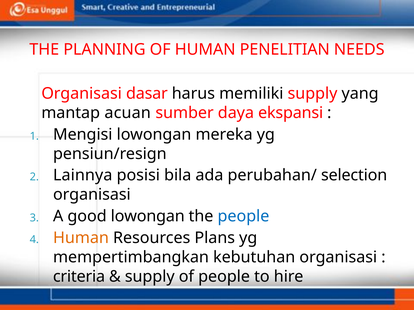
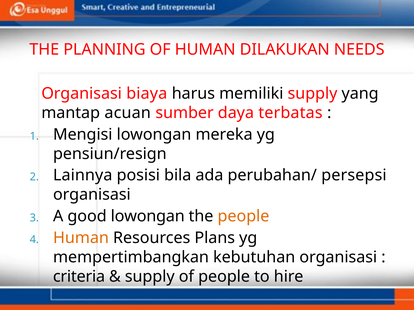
PENELITIAN: PENELITIAN -> DILAKUKAN (285, 50)
dasar: dasar -> biaya (147, 94)
ekspansi: ekspansi -> terbatas (290, 113)
selection: selection -> persepsi (354, 176)
people colour: blue -> orange (243, 217)
